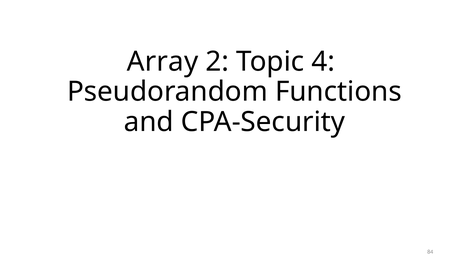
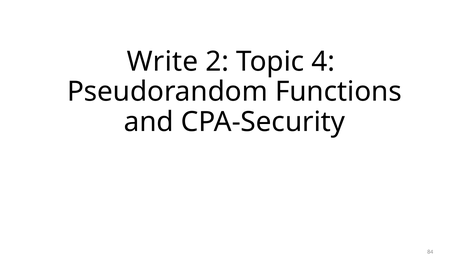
Array: Array -> Write (162, 62)
